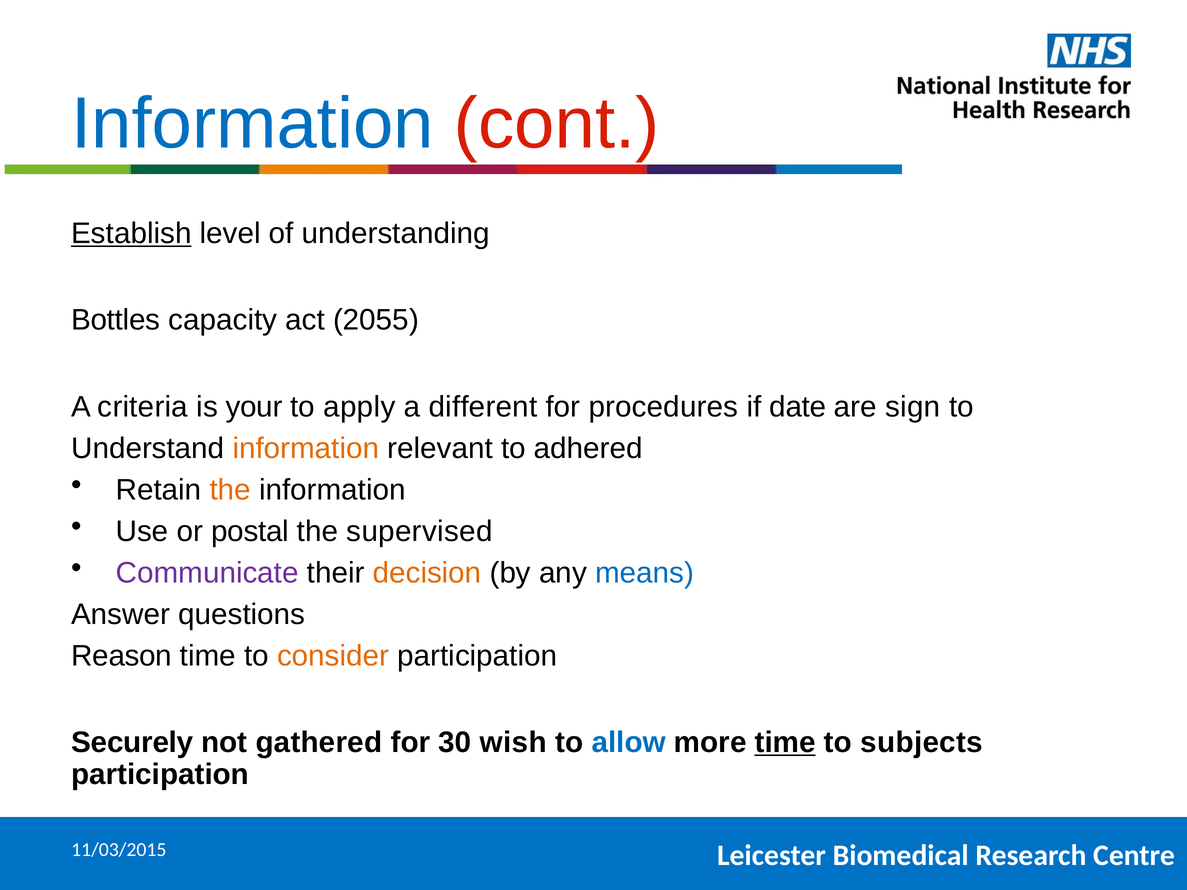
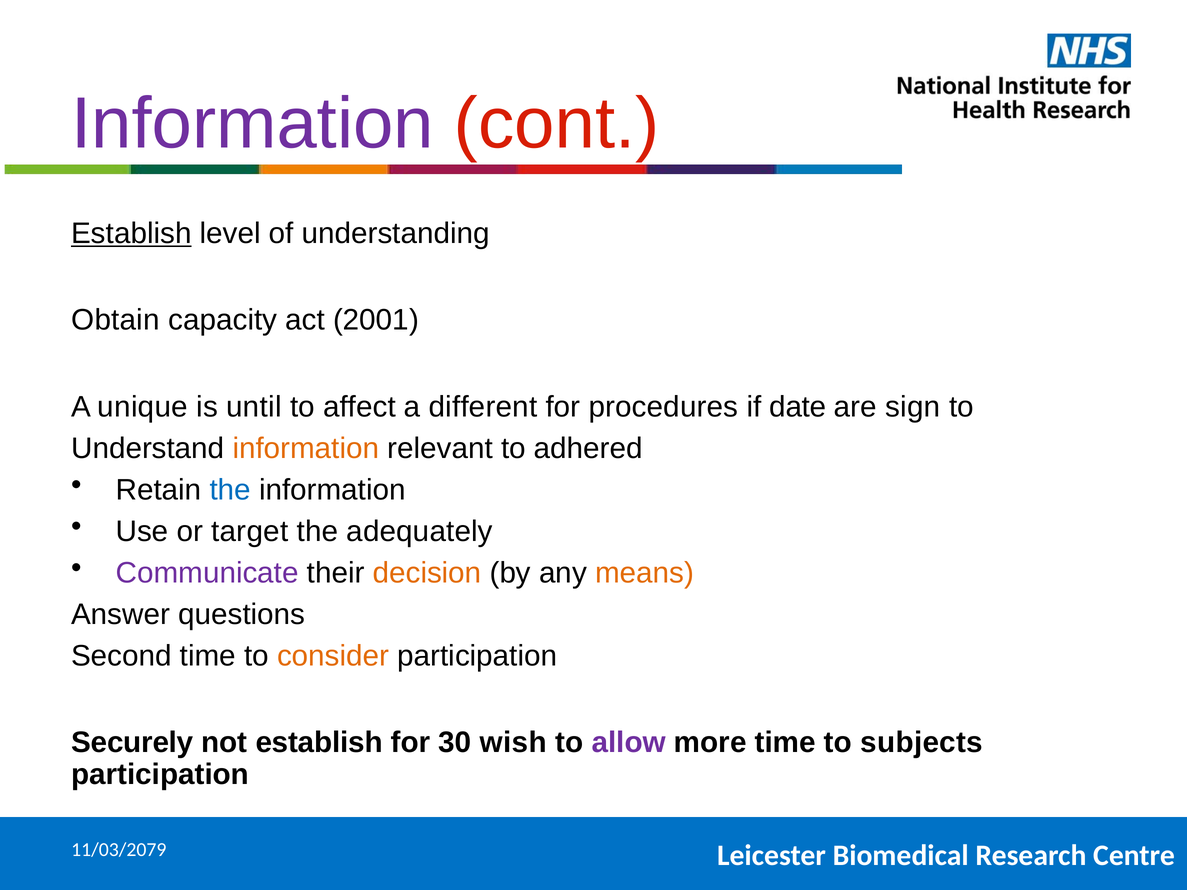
Information colour: blue -> purple (253, 124)
Bottles: Bottles -> Obtain (116, 320)
2055: 2055 -> 2001 (376, 320)
criteria: criteria -> unique (143, 407)
your: your -> until (254, 407)
apply: apply -> affect (359, 407)
the colour: orange -> blue (230, 490)
postal: postal -> target (250, 531)
supervised: supervised -> adequately (420, 531)
means colour: blue -> orange (645, 573)
Reason: Reason -> Second (121, 656)
not gathered: gathered -> establish (319, 743)
allow colour: blue -> purple (629, 743)
time underline: present -> none (785, 743)
11/03/2015: 11/03/2015 -> 11/03/2079 (119, 850)
